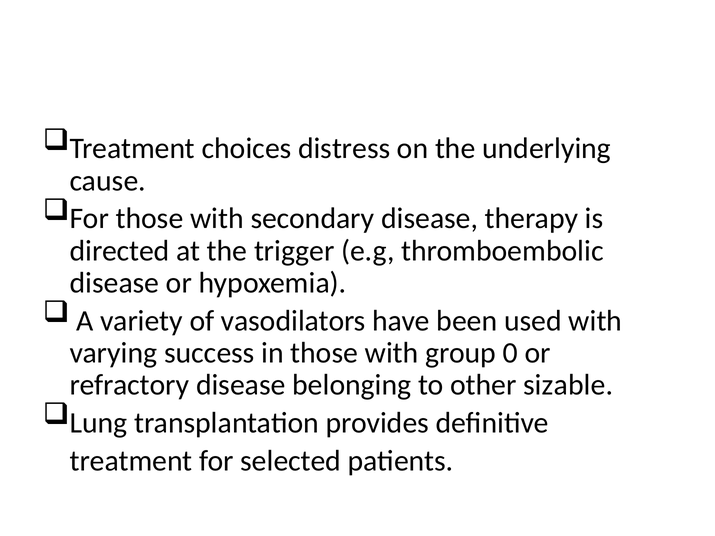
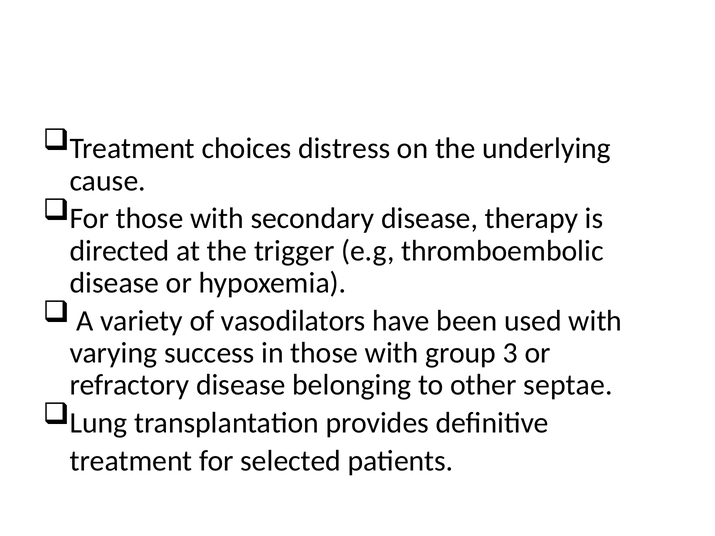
0: 0 -> 3 (510, 353)
sizable: sizable -> septae (568, 385)
